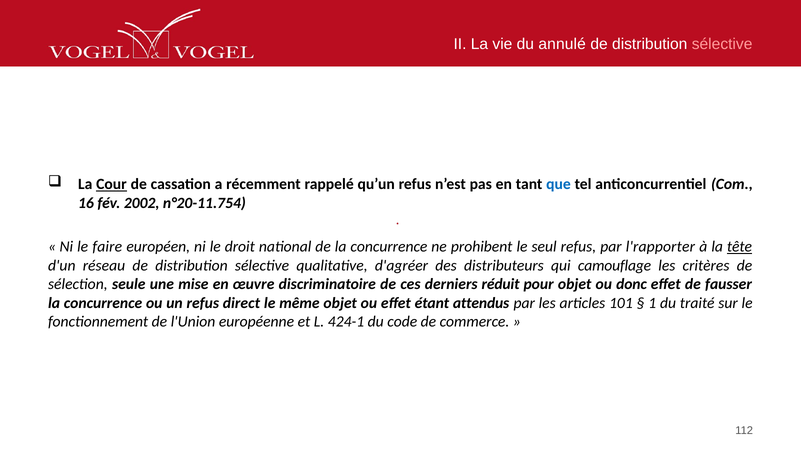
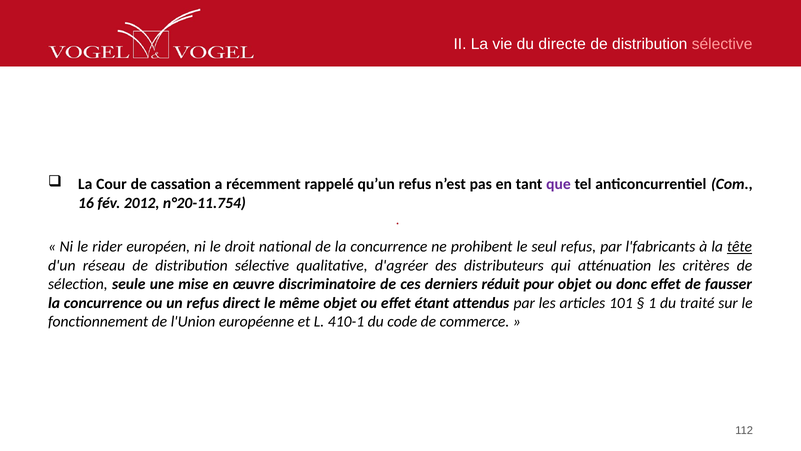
annulé: annulé -> directe (562, 44)
Cour underline: present -> none (111, 184)
que colour: blue -> purple (558, 184)
2002: 2002 -> 2012 (142, 203)
faire: faire -> rider (107, 247)
l'rapporter: l'rapporter -> l'fabricants (660, 247)
camouflage: camouflage -> atténuation (615, 265)
424-1: 424-1 -> 410-1 (346, 322)
